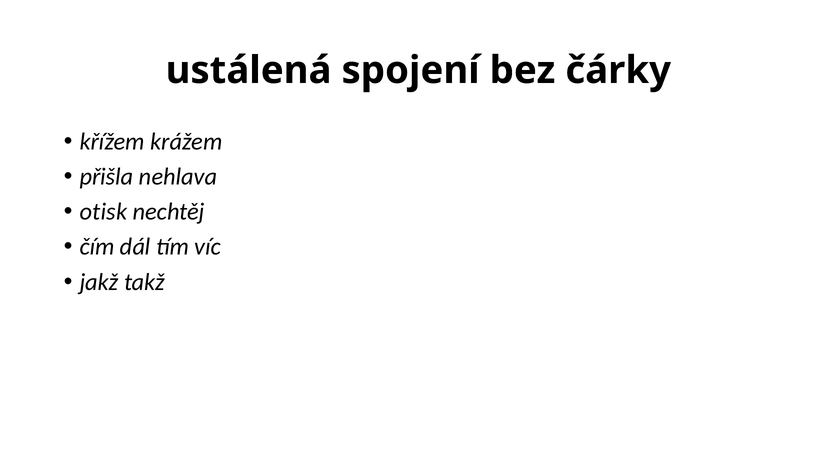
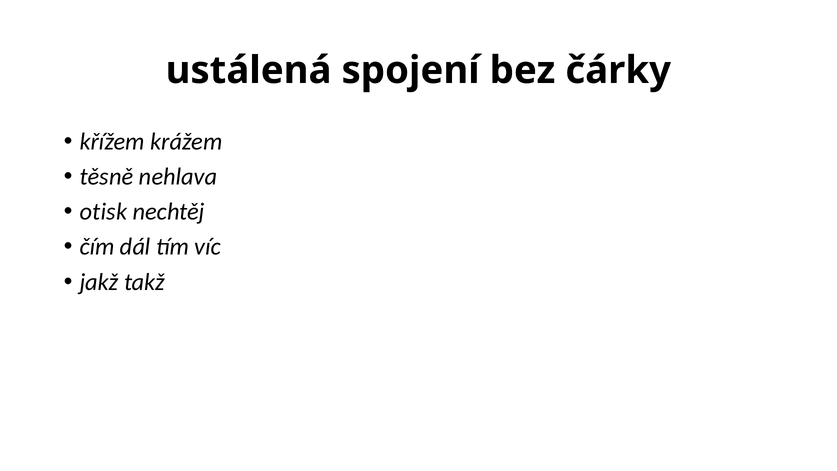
přišla: přišla -> těsně (106, 177)
